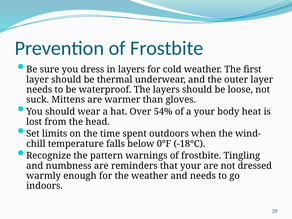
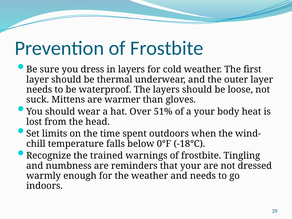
54%: 54% -> 51% (163, 112)
pattern: pattern -> trained (107, 156)
